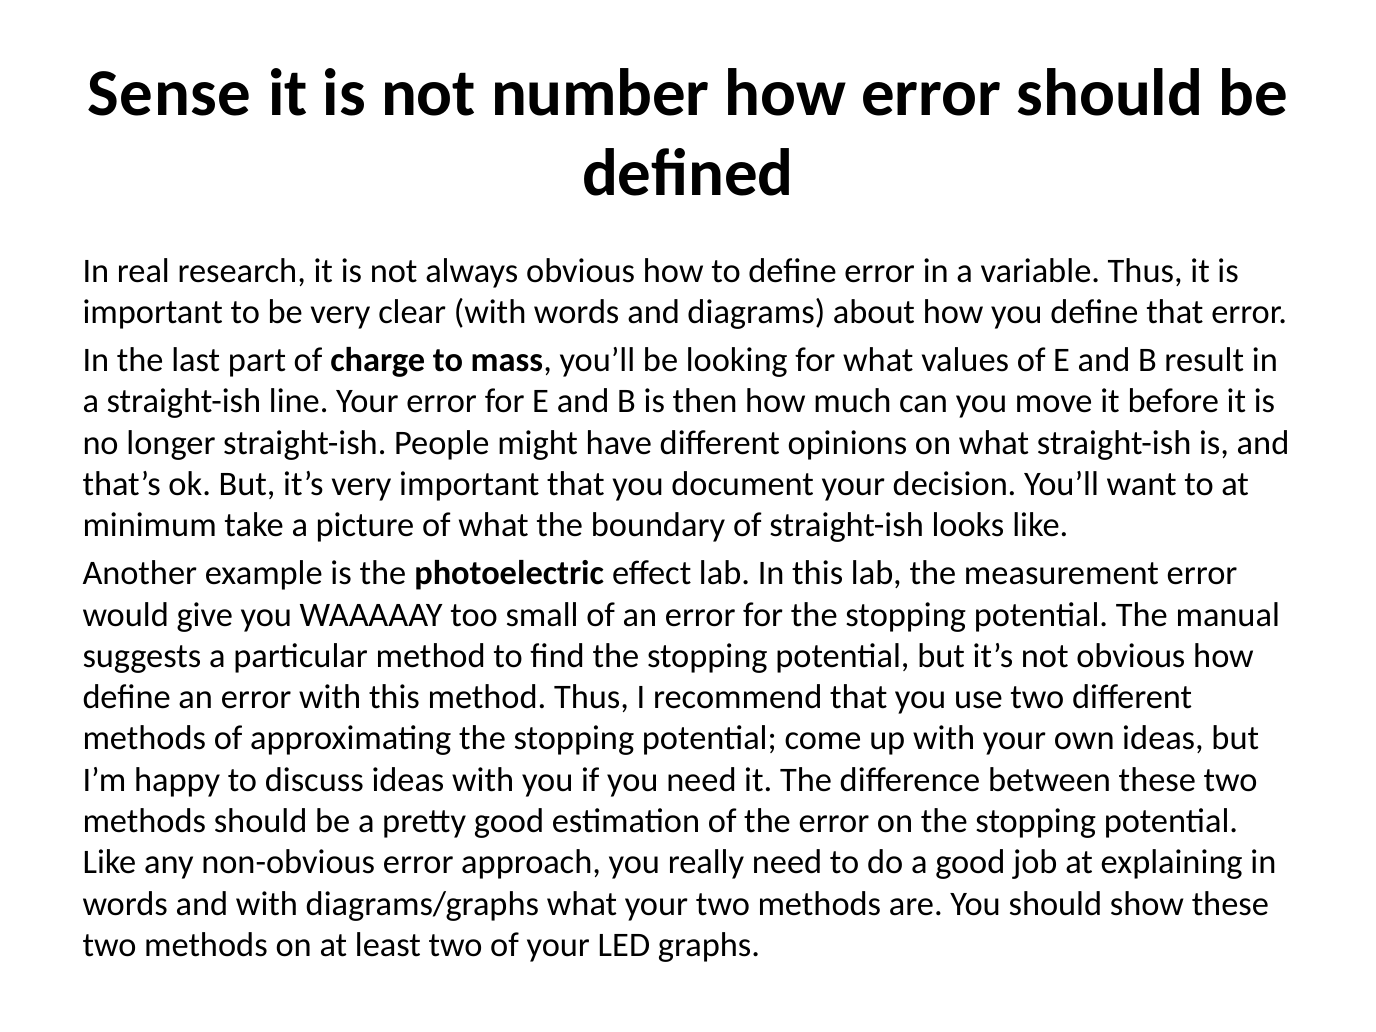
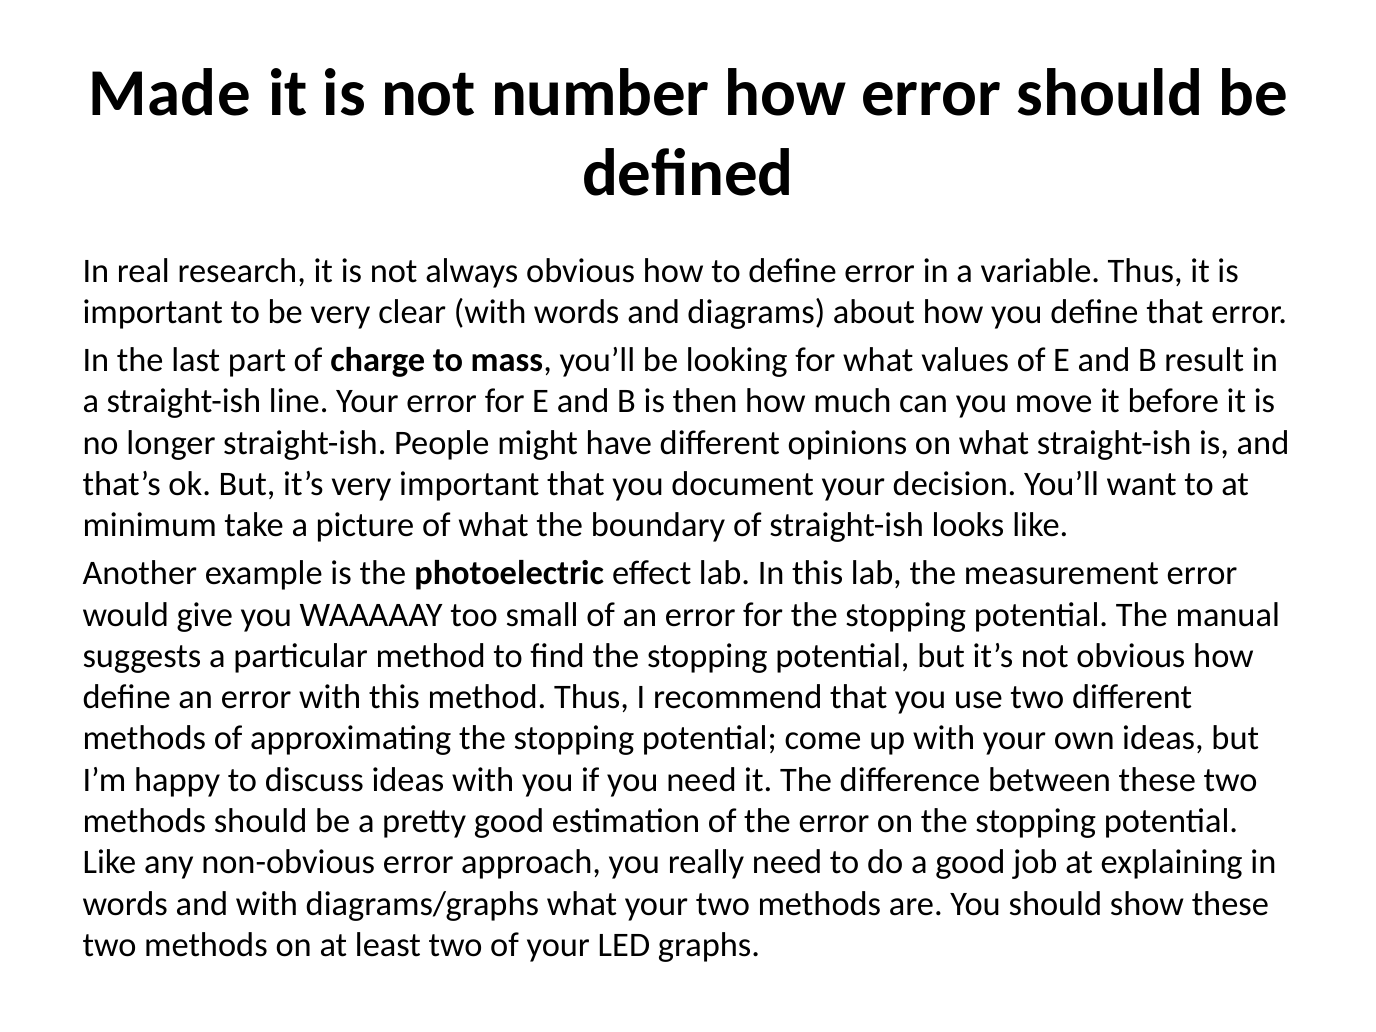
Sense: Sense -> Made (170, 93)
